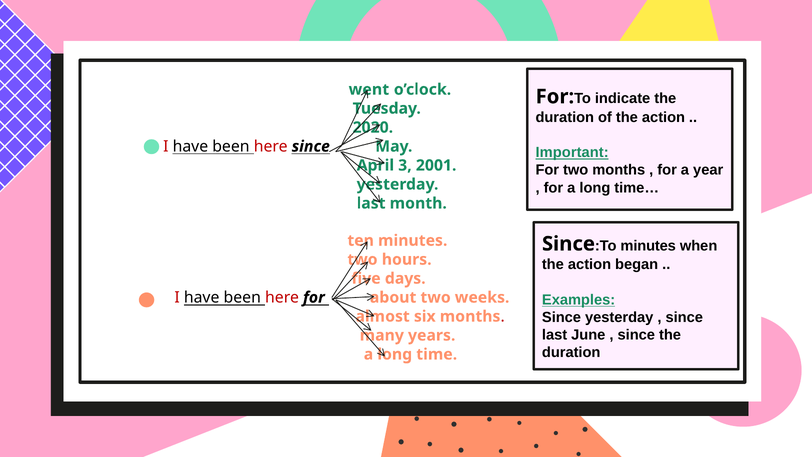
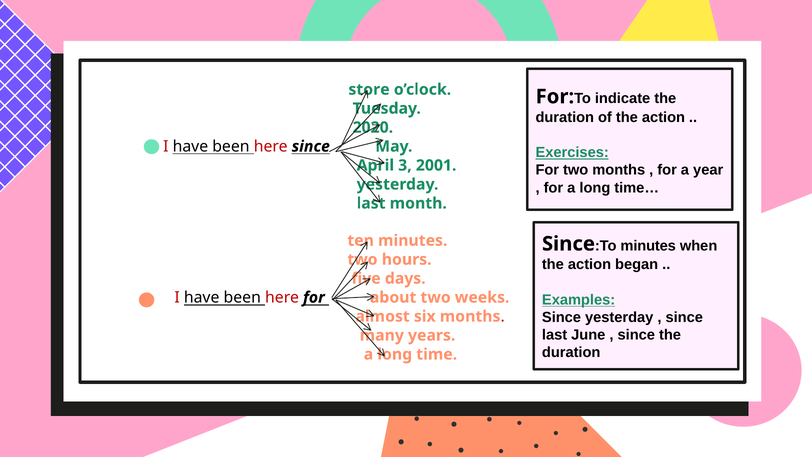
went: went -> store (369, 89)
Important: Important -> Exercises (572, 152)
